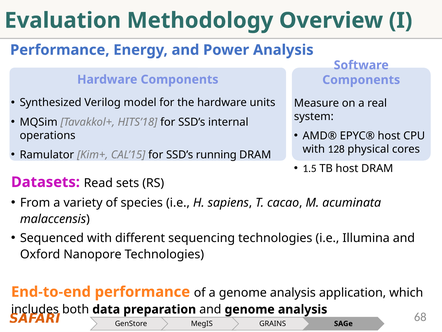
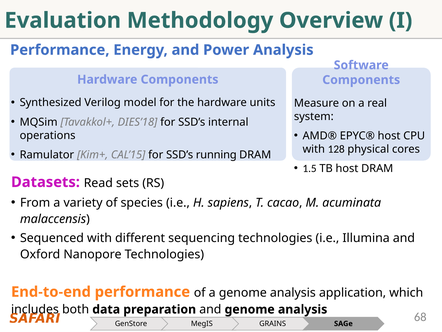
HITS’18: HITS’18 -> DIES’18 (138, 122)
